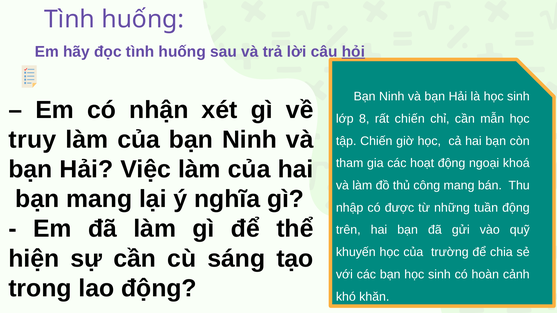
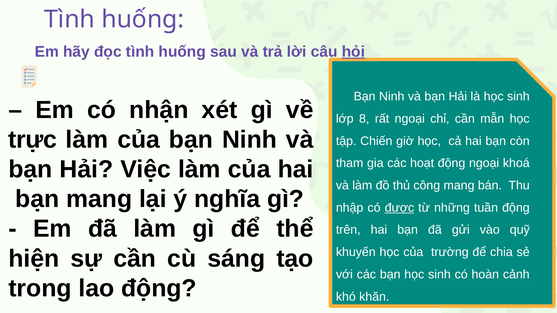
rất chiến: chiến -> ngoại (410, 119)
truy: truy -> trực (33, 140)
được underline: none -> present (399, 208)
